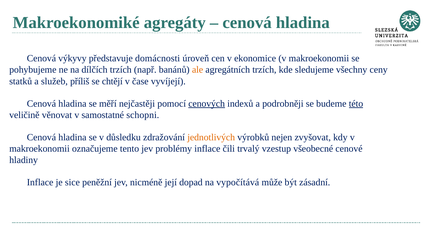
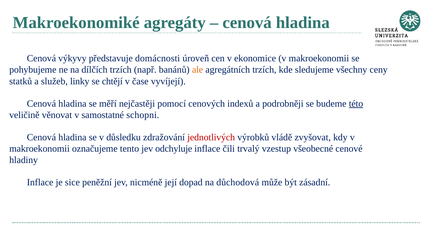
příliš: příliš -> linky (80, 81)
cenových underline: present -> none (207, 104)
jednotlivých colour: orange -> red (211, 137)
nejen: nejen -> vládě (282, 137)
problémy: problémy -> odchyluje (174, 149)
vypočítává: vypočítává -> důchodová (238, 183)
